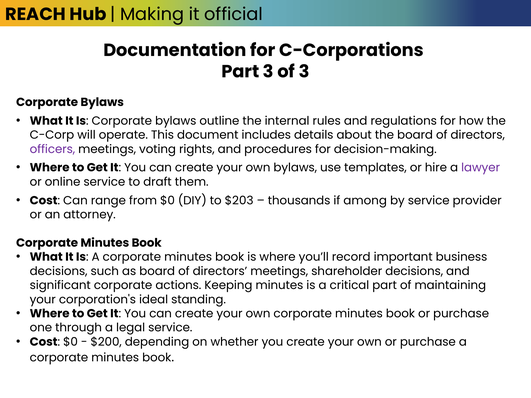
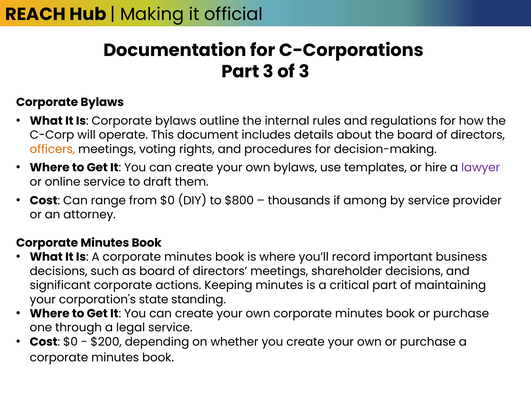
officers colour: purple -> orange (52, 149)
$203: $203 -> $800 (239, 201)
ideal: ideal -> state (154, 300)
